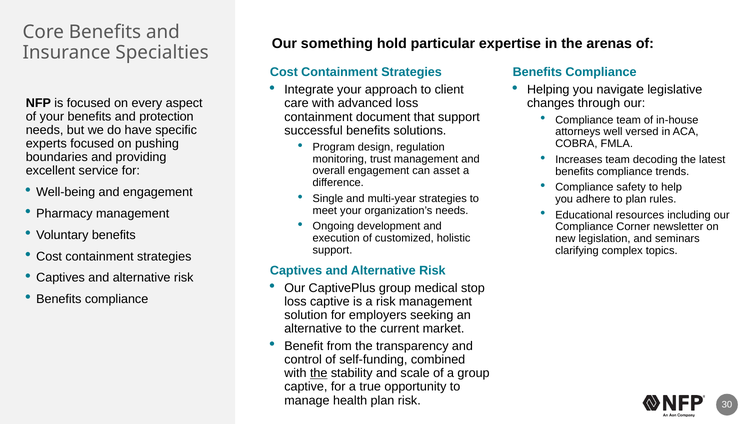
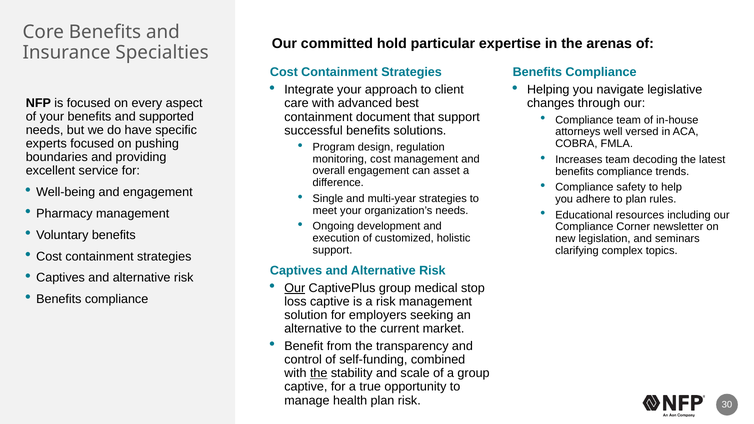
something: something -> committed (337, 44)
advanced loss: loss -> best (407, 103)
protection: protection -> supported (166, 117)
monitoring trust: trust -> cost (380, 159)
Our underline: none -> present (295, 288)
